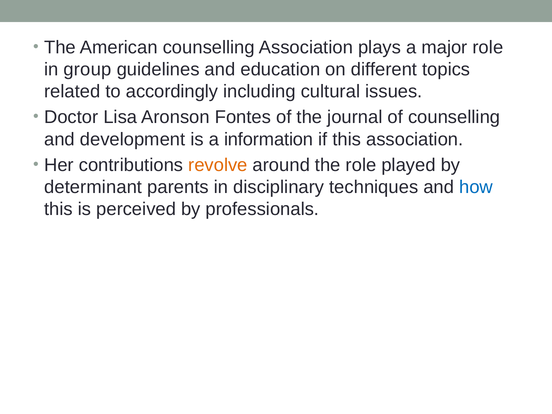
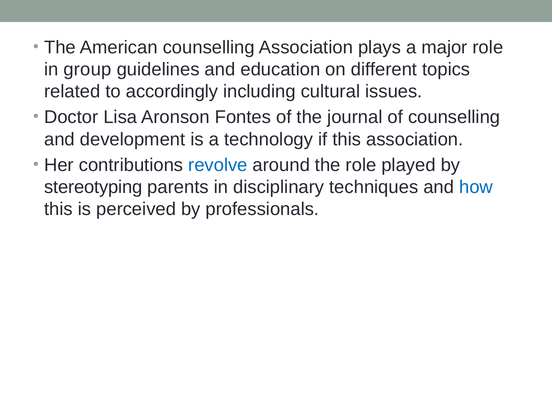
information: information -> technology (269, 139)
revolve colour: orange -> blue (218, 165)
determinant: determinant -> stereotyping (93, 187)
